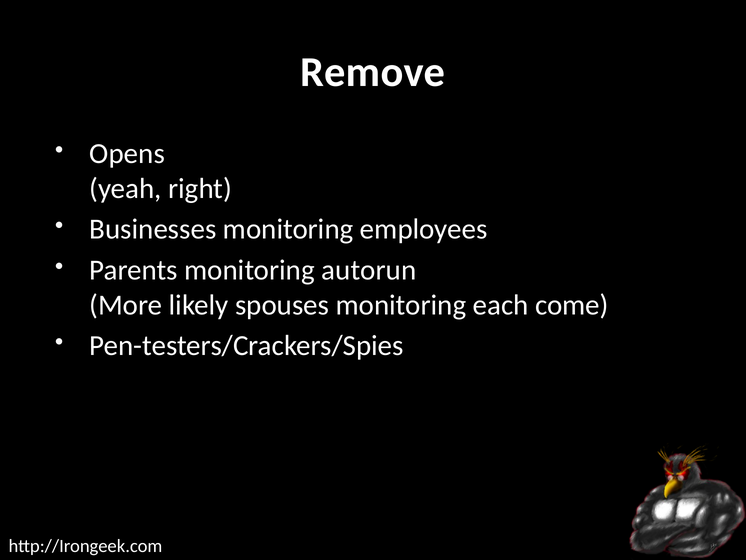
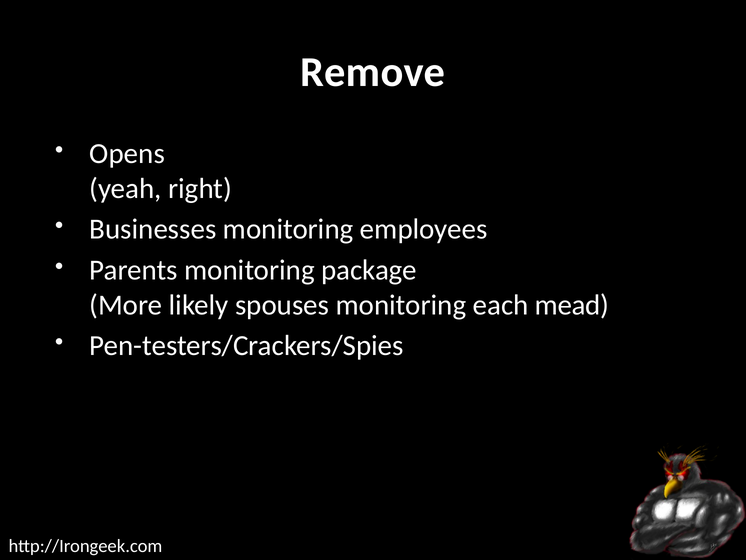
autorun: autorun -> package (369, 270)
come: come -> mead (572, 305)
